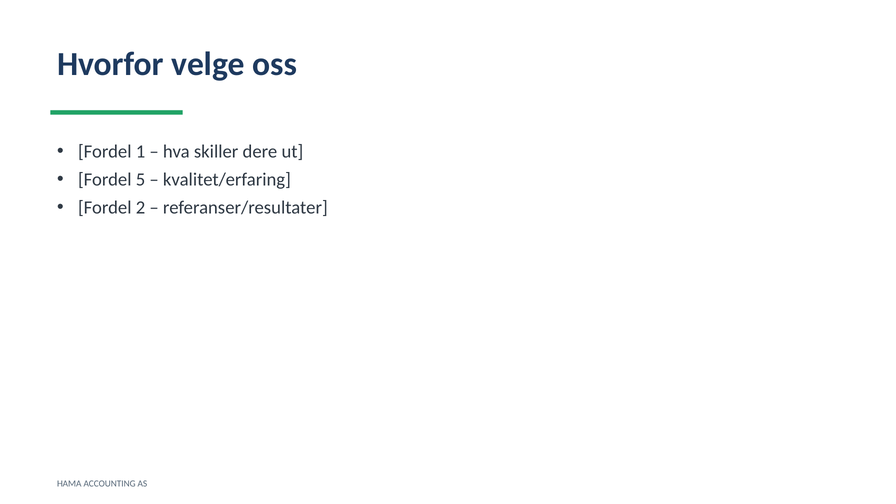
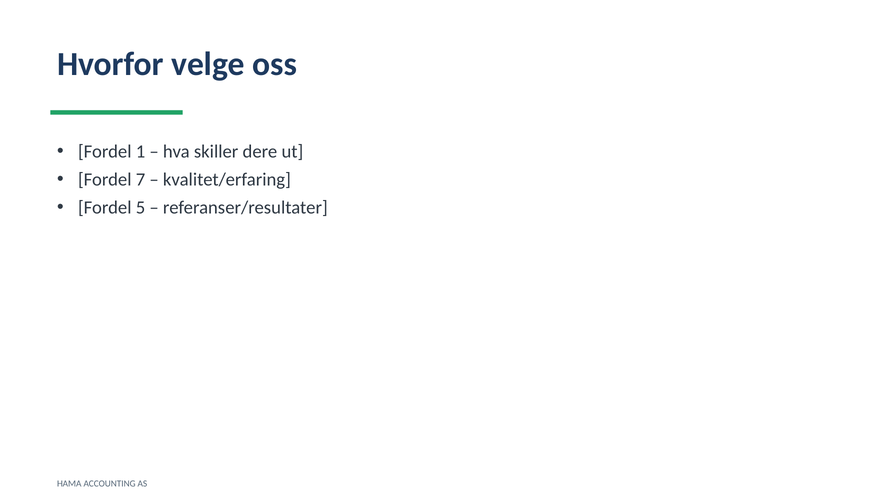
5: 5 -> 7 (141, 180)
2: 2 -> 5 (141, 208)
